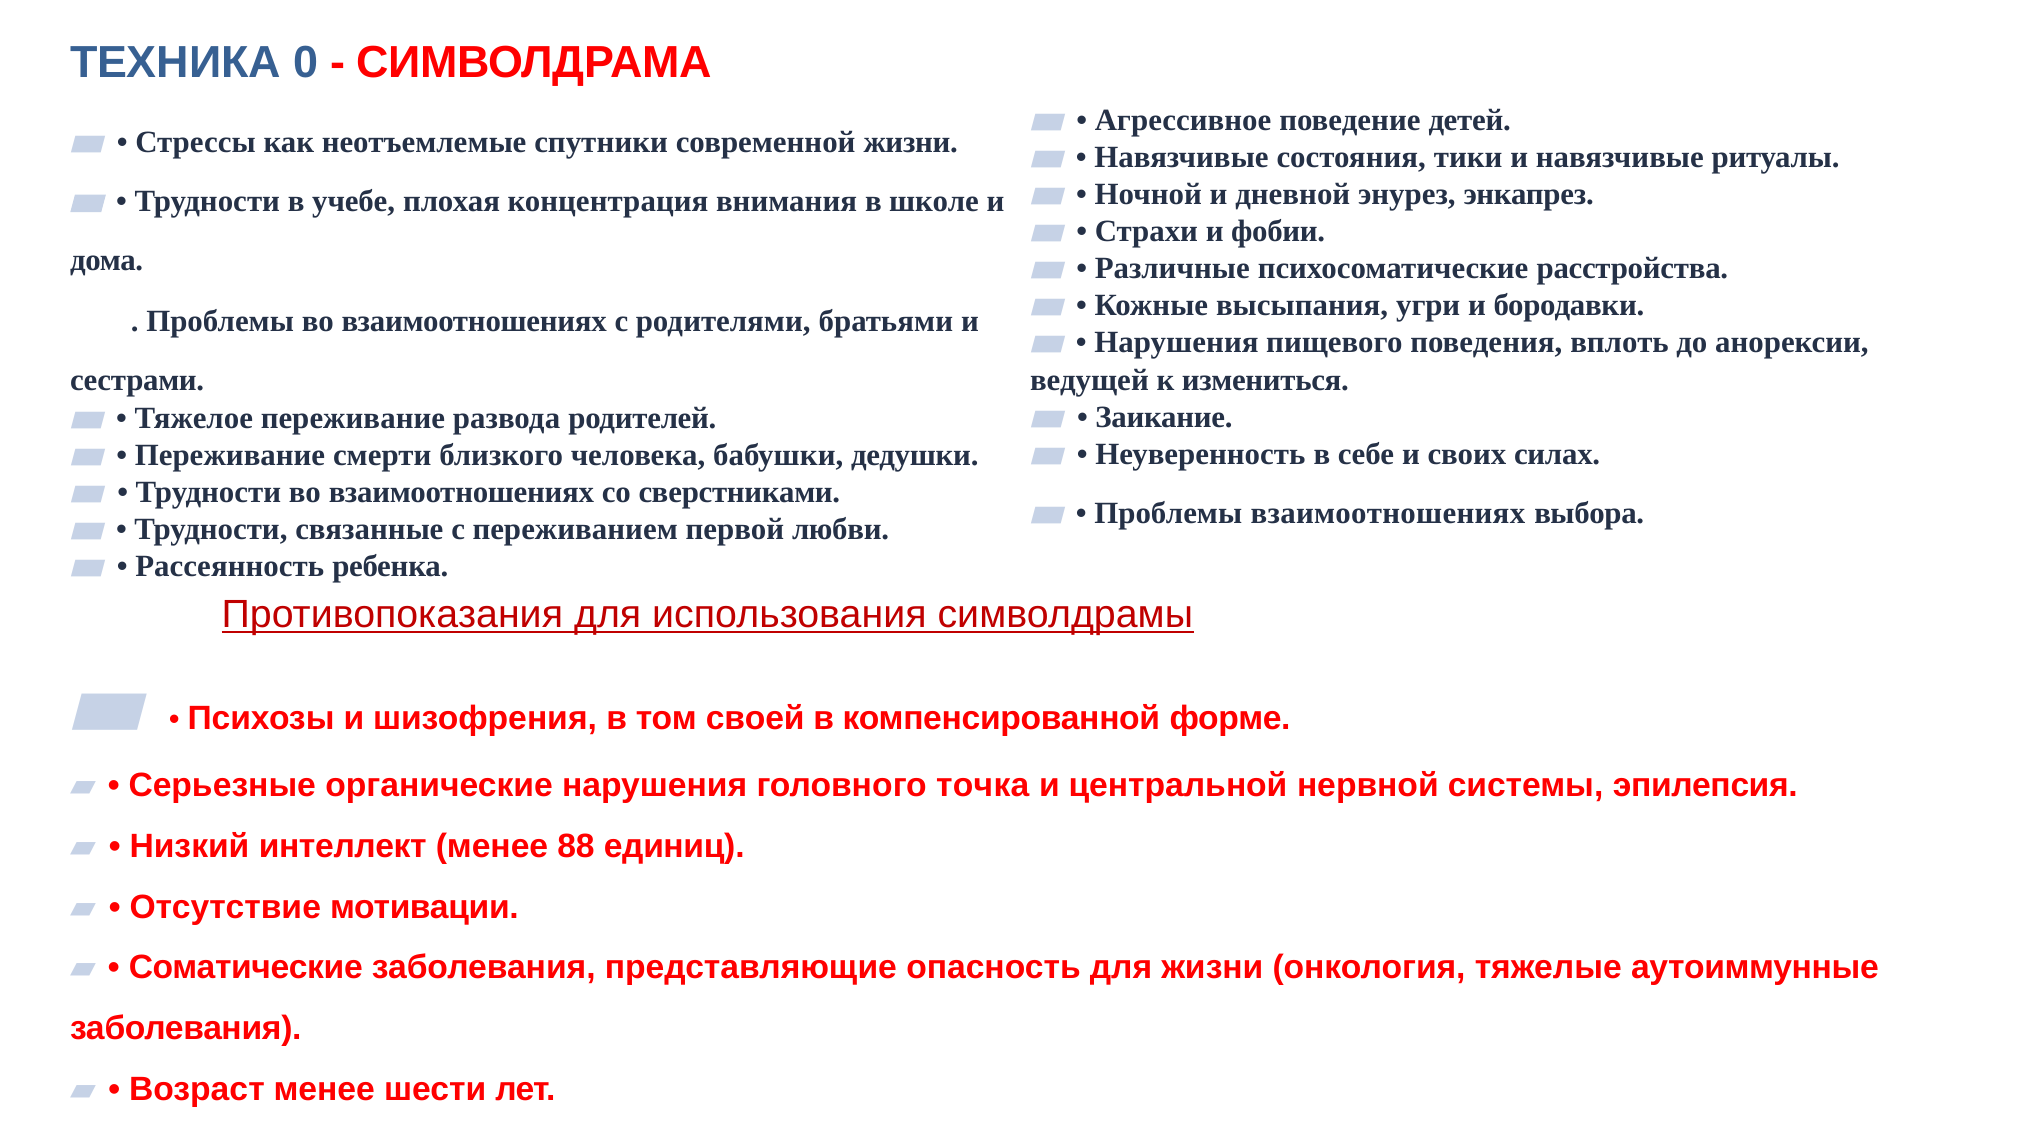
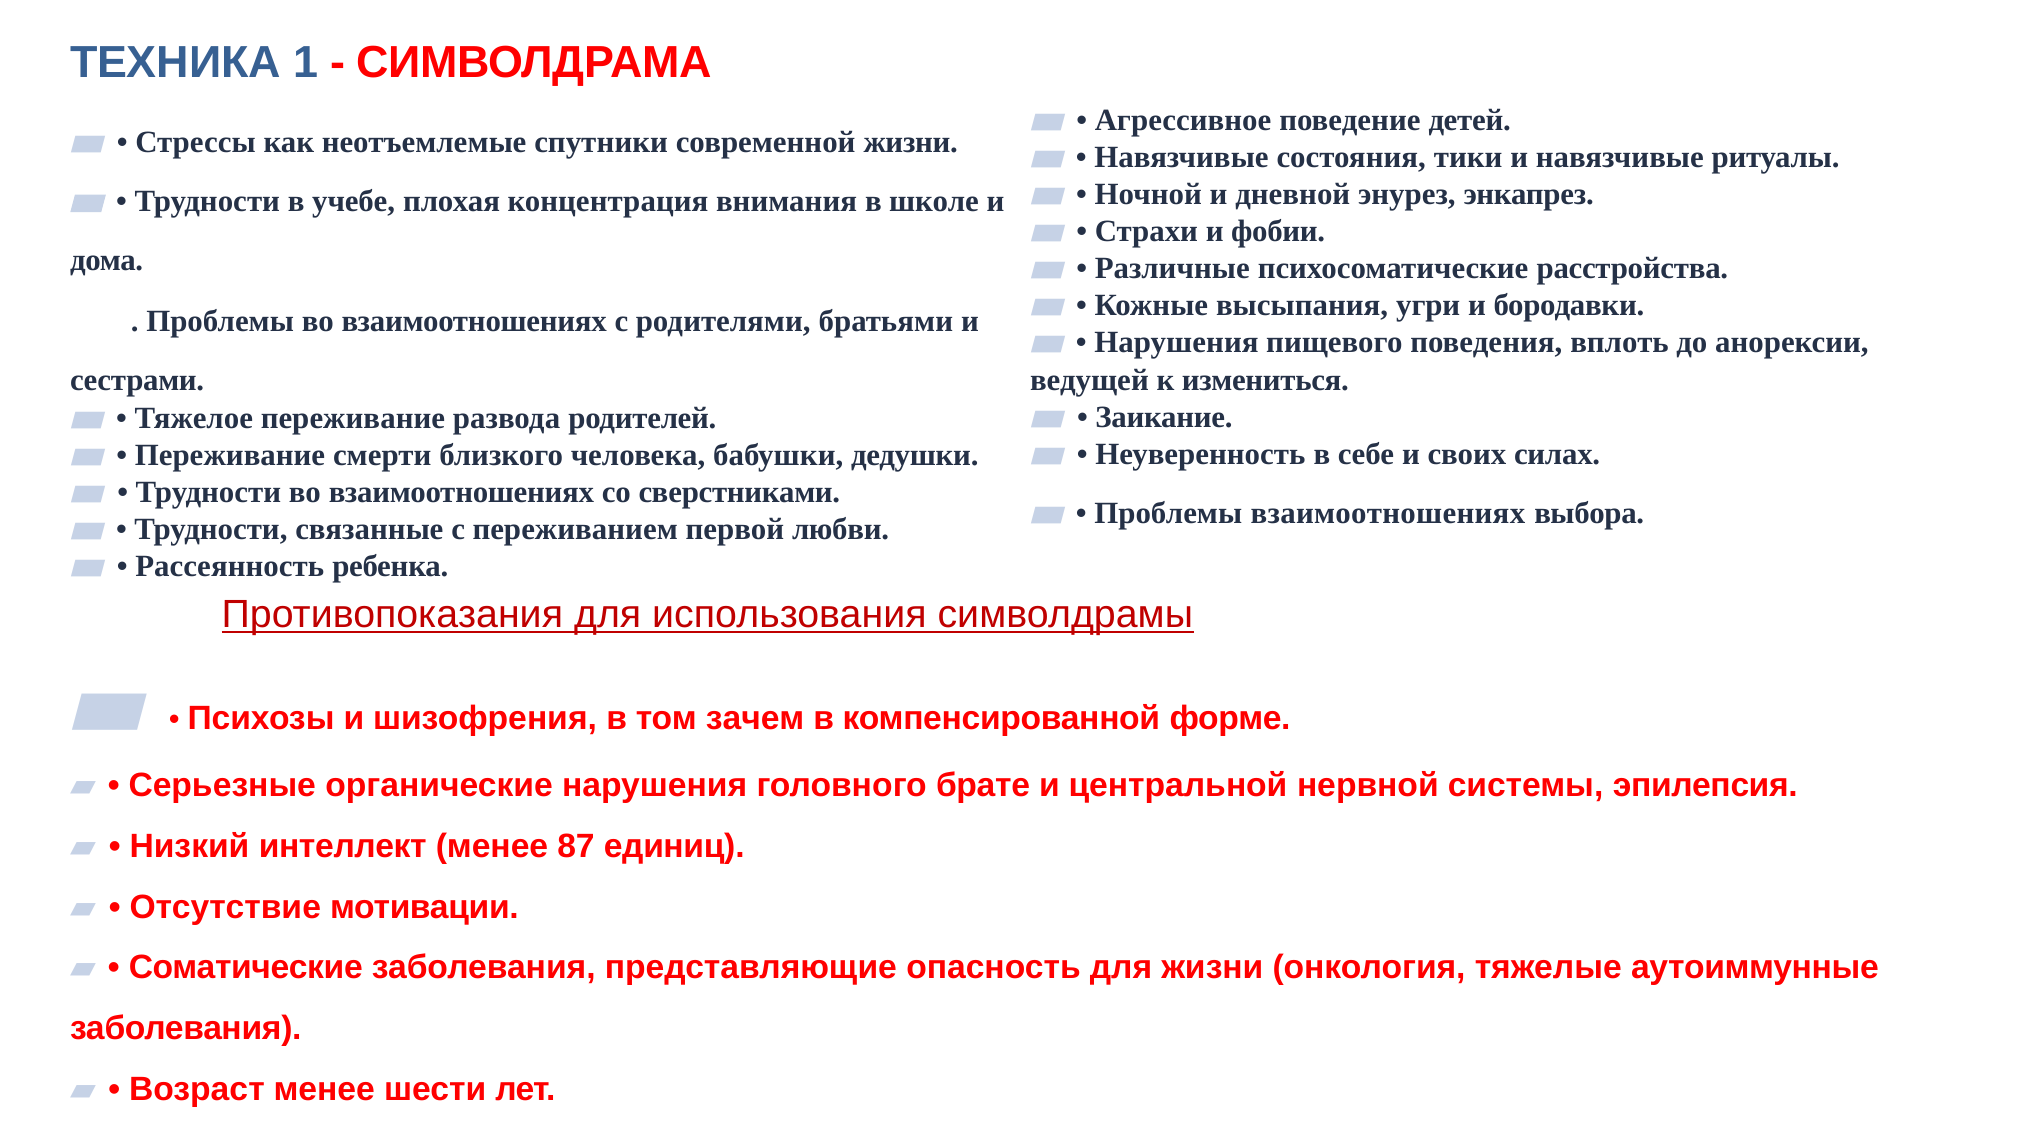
0: 0 -> 1 (306, 62)
своей: своей -> зачем (755, 718)
точка: точка -> брате (983, 786)
88: 88 -> 87 (576, 846)
